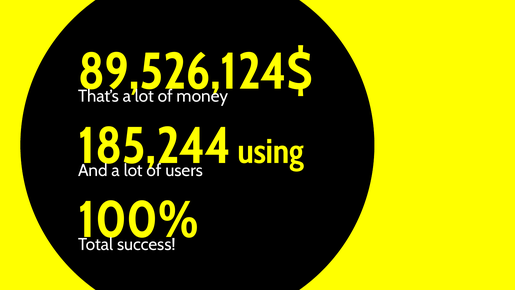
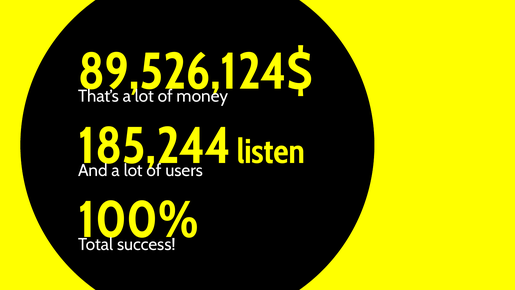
using: using -> listen (271, 152)
